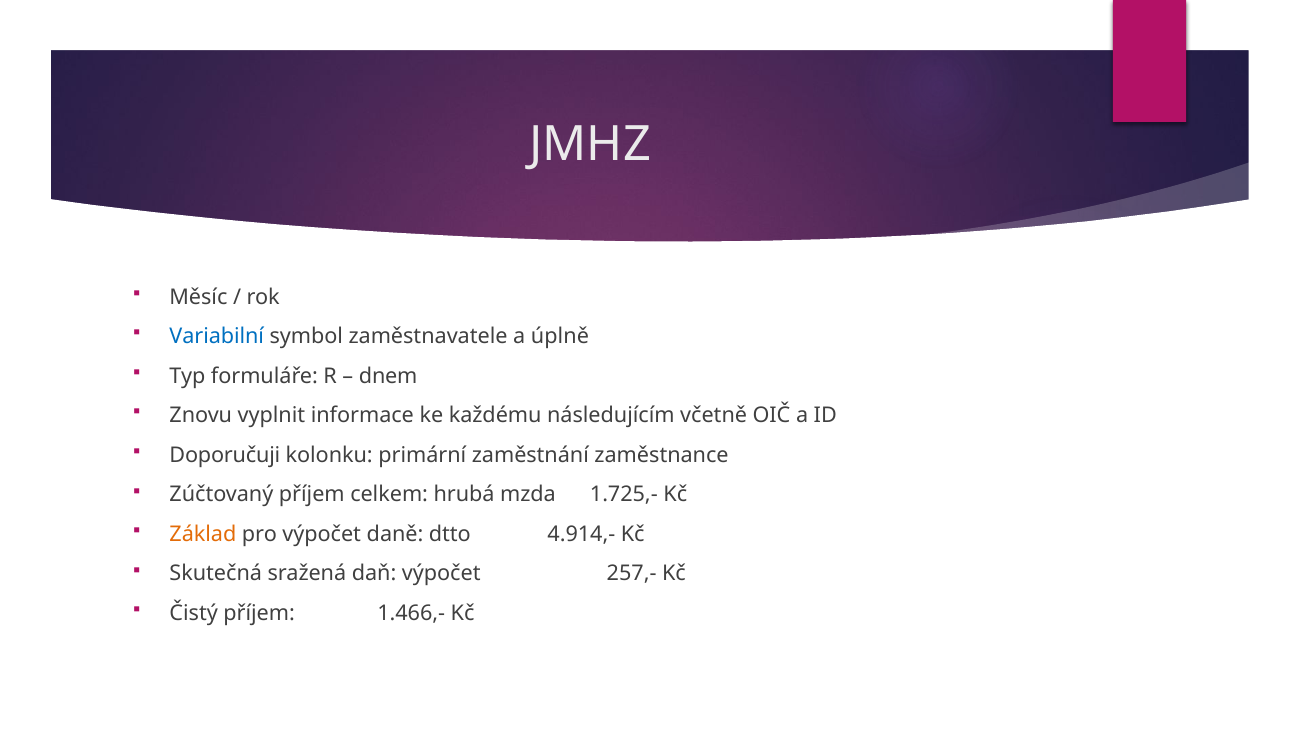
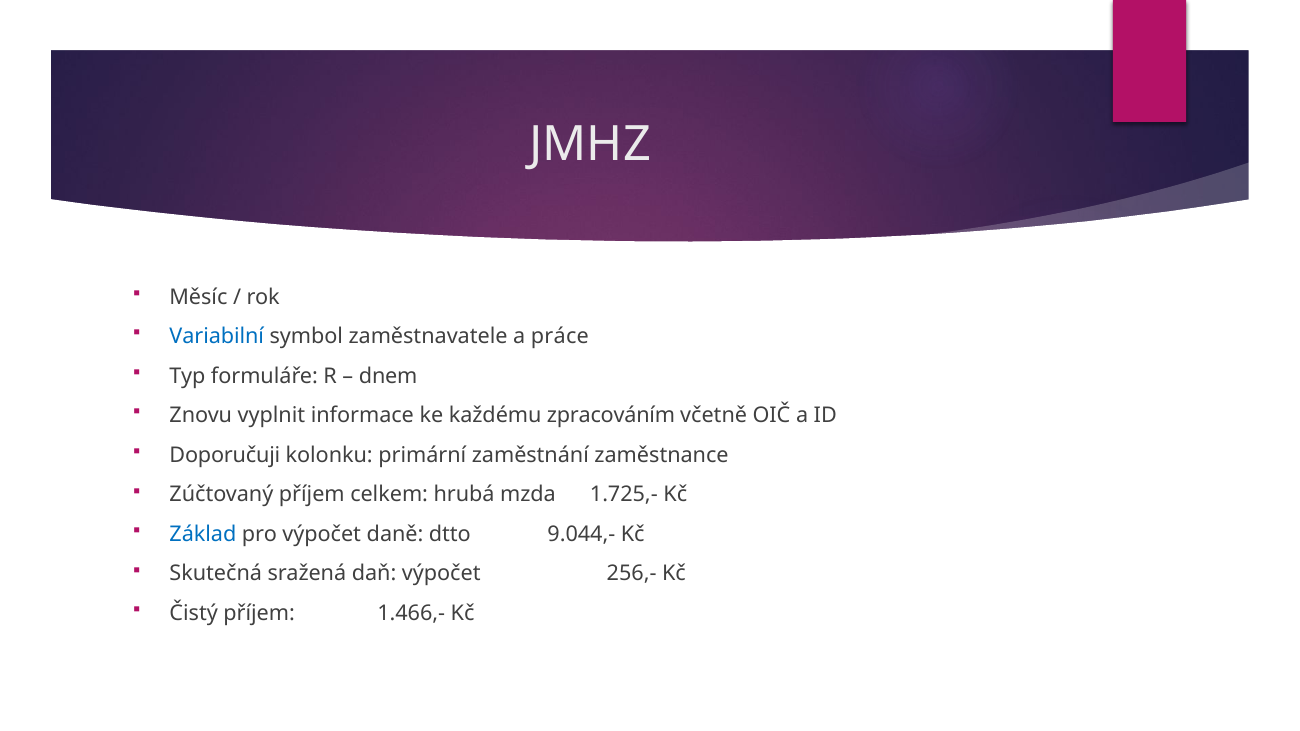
úplně: úplně -> práce (560, 337)
následujícím: následujícím -> zpracováním (611, 416)
Základ colour: orange -> blue (203, 534)
4.914,-: 4.914,- -> 9.044,- (581, 534)
257,-: 257,- -> 256,- (632, 574)
